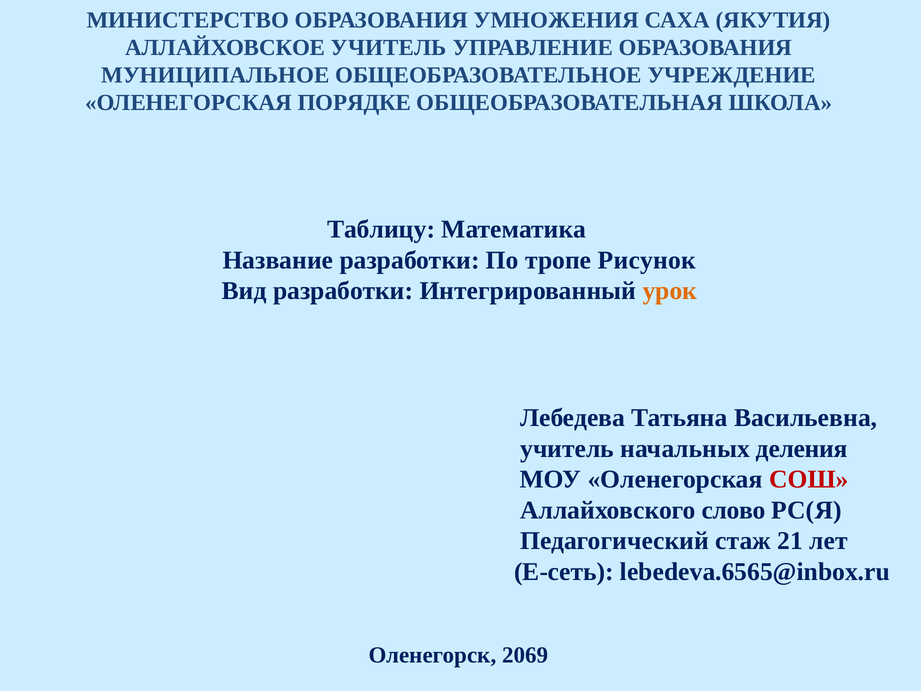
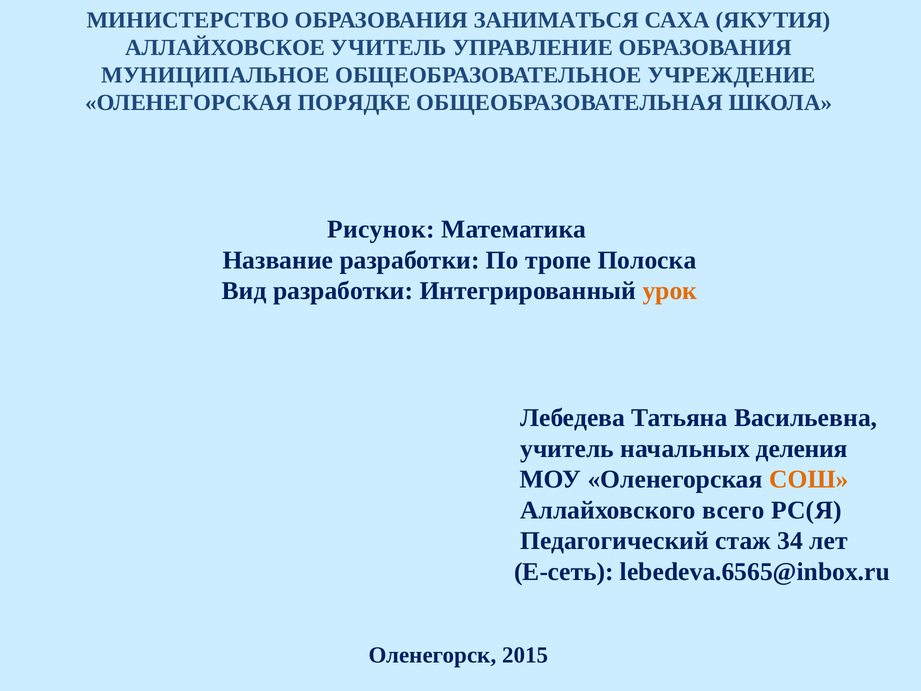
УМНОЖЕНИЯ: УМНОЖЕНИЯ -> ЗАНИМАТЬСЯ (556, 20)
Таблицу: Таблицу -> Рисунок (381, 229)
Рисунок: Рисунок -> Полоска (647, 260)
СОШ colour: red -> orange (809, 479)
слово: слово -> всего (733, 510)
21: 21 -> 34 (790, 541)
2069: 2069 -> 2015 (525, 655)
